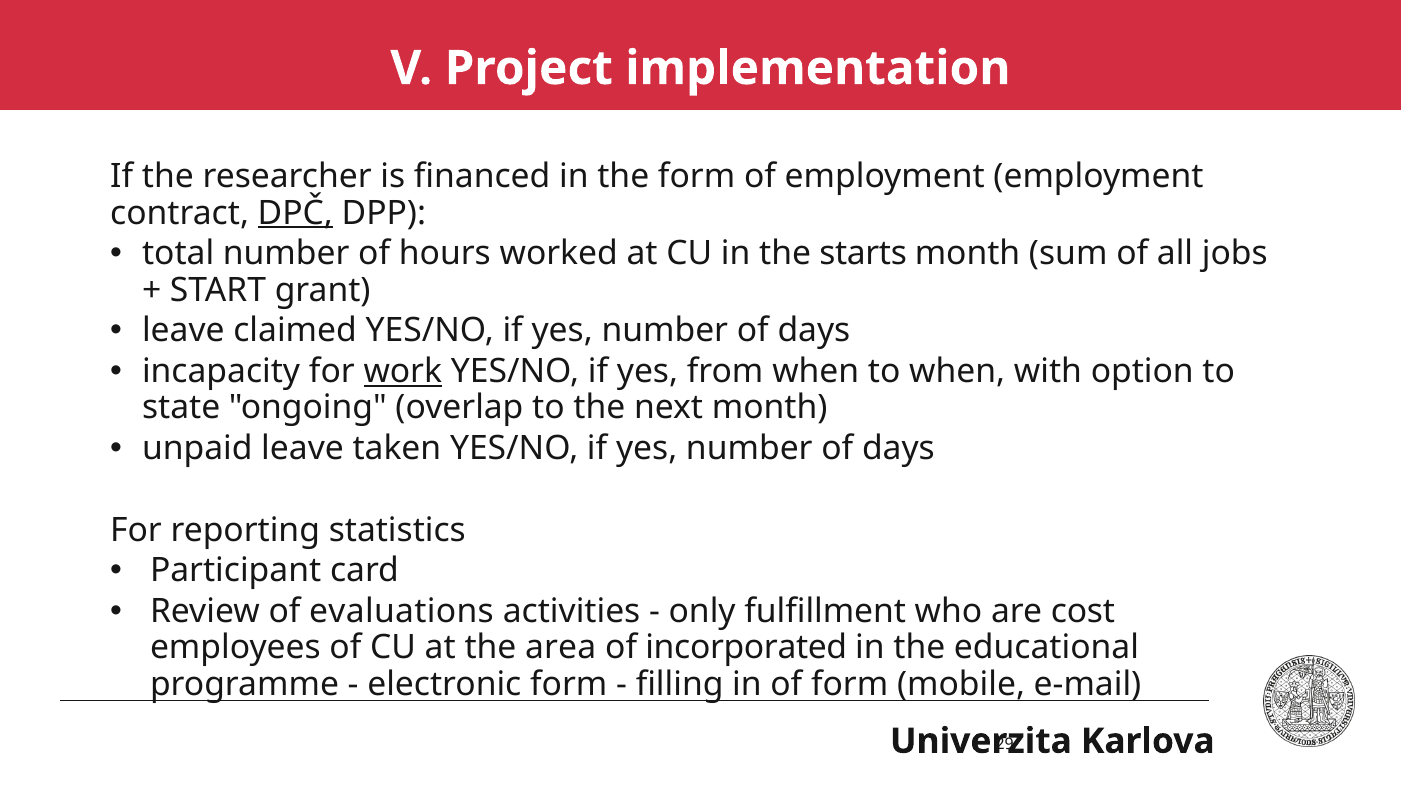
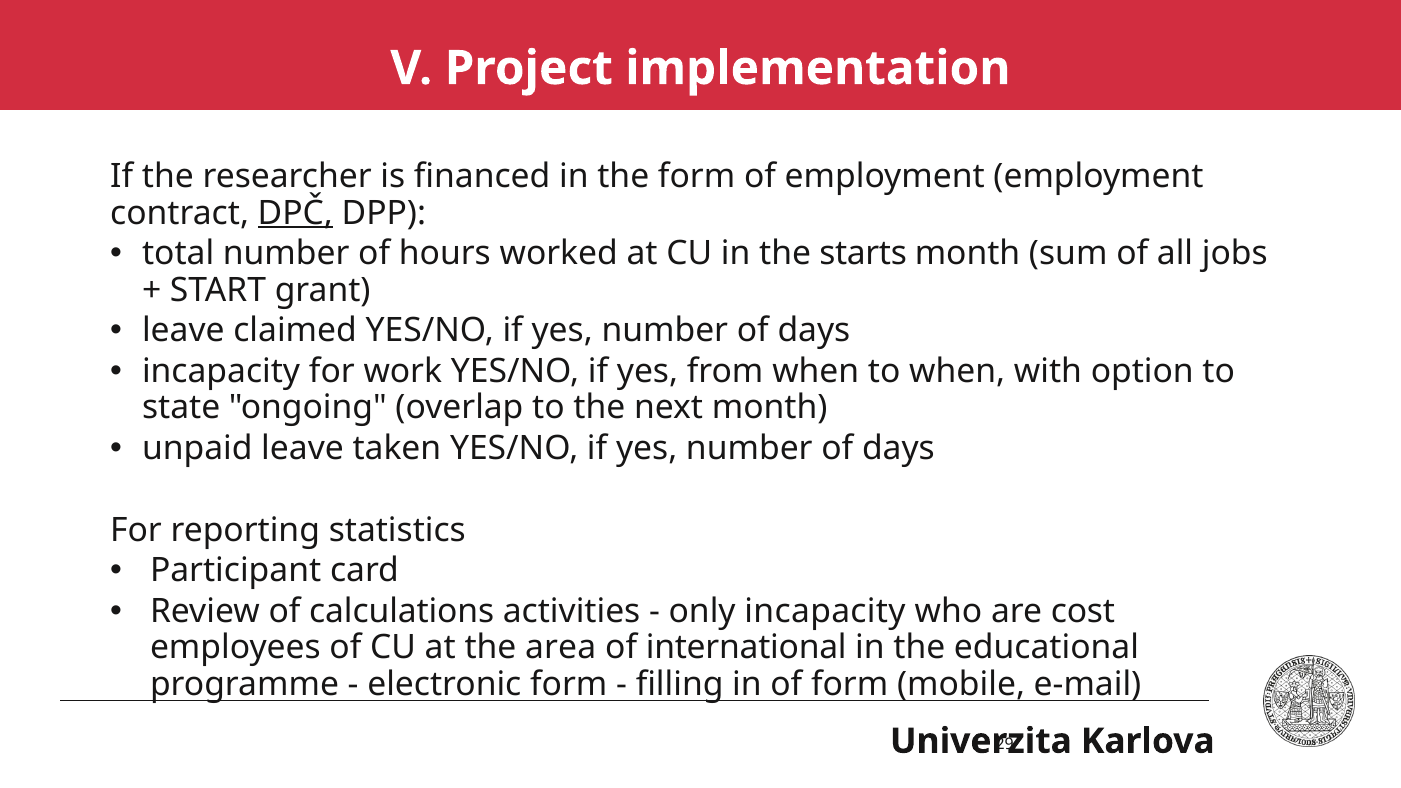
work underline: present -> none (403, 372)
evaluations: evaluations -> calculations (402, 612)
only fulfillment: fulfillment -> incapacity (825, 612)
incorporated: incorporated -> international (746, 648)
